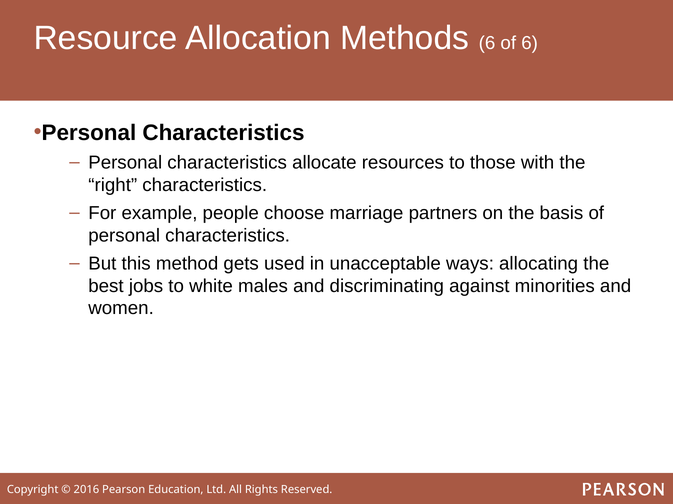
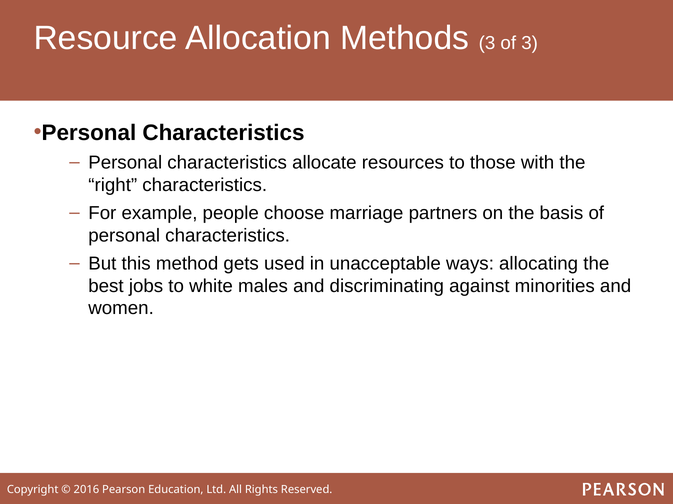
Methods 6: 6 -> 3 (487, 43)
of 6: 6 -> 3 (530, 43)
